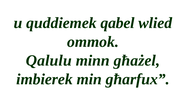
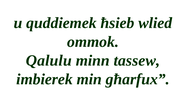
qabel: qabel -> ħsieb (117, 23)
għażel: għażel -> tassew (137, 61)
